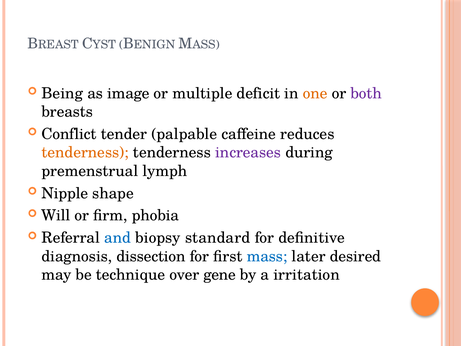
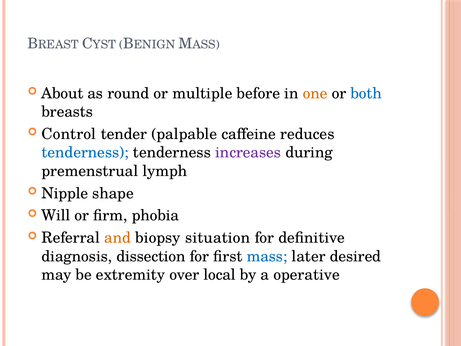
Being: Being -> About (62, 93)
image: image -> round (128, 93)
deficit: deficit -> before (258, 93)
both colour: purple -> blue (366, 93)
Conflict: Conflict -> Control (69, 134)
tenderness colour: orange -> blue (85, 152)
and colour: blue -> orange (118, 238)
standard: standard -> situation (218, 238)
technique: technique -> extremity (131, 275)
gene: gene -> local (220, 275)
irritation: irritation -> operative (307, 275)
